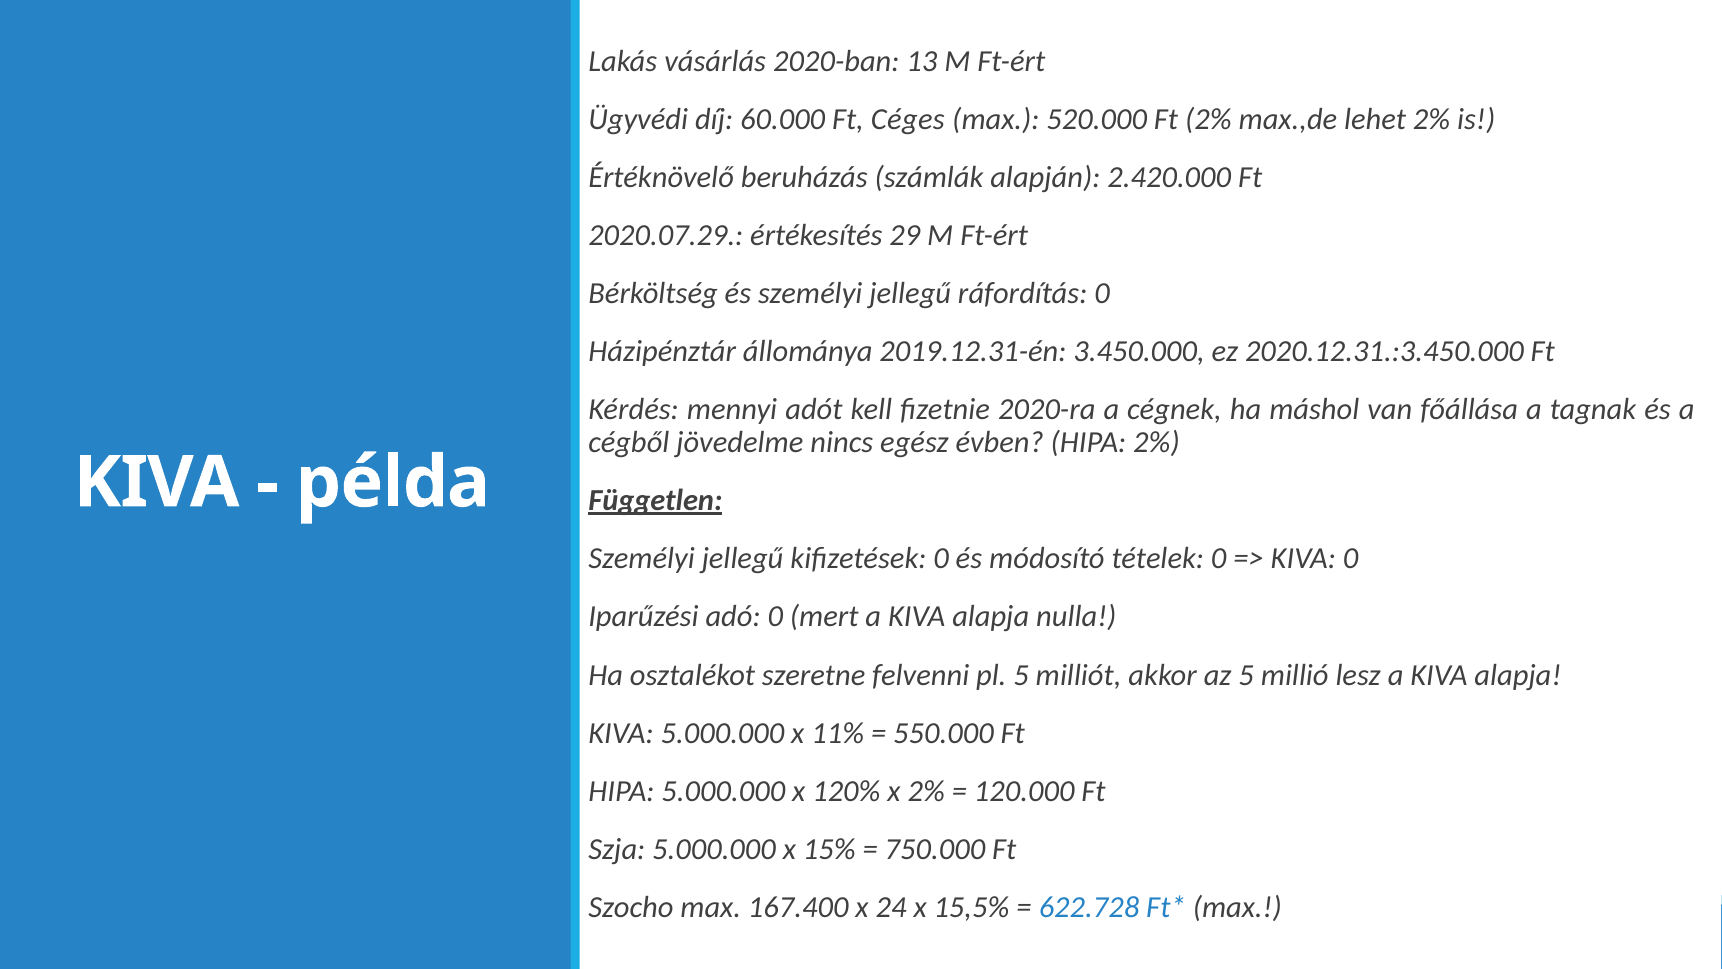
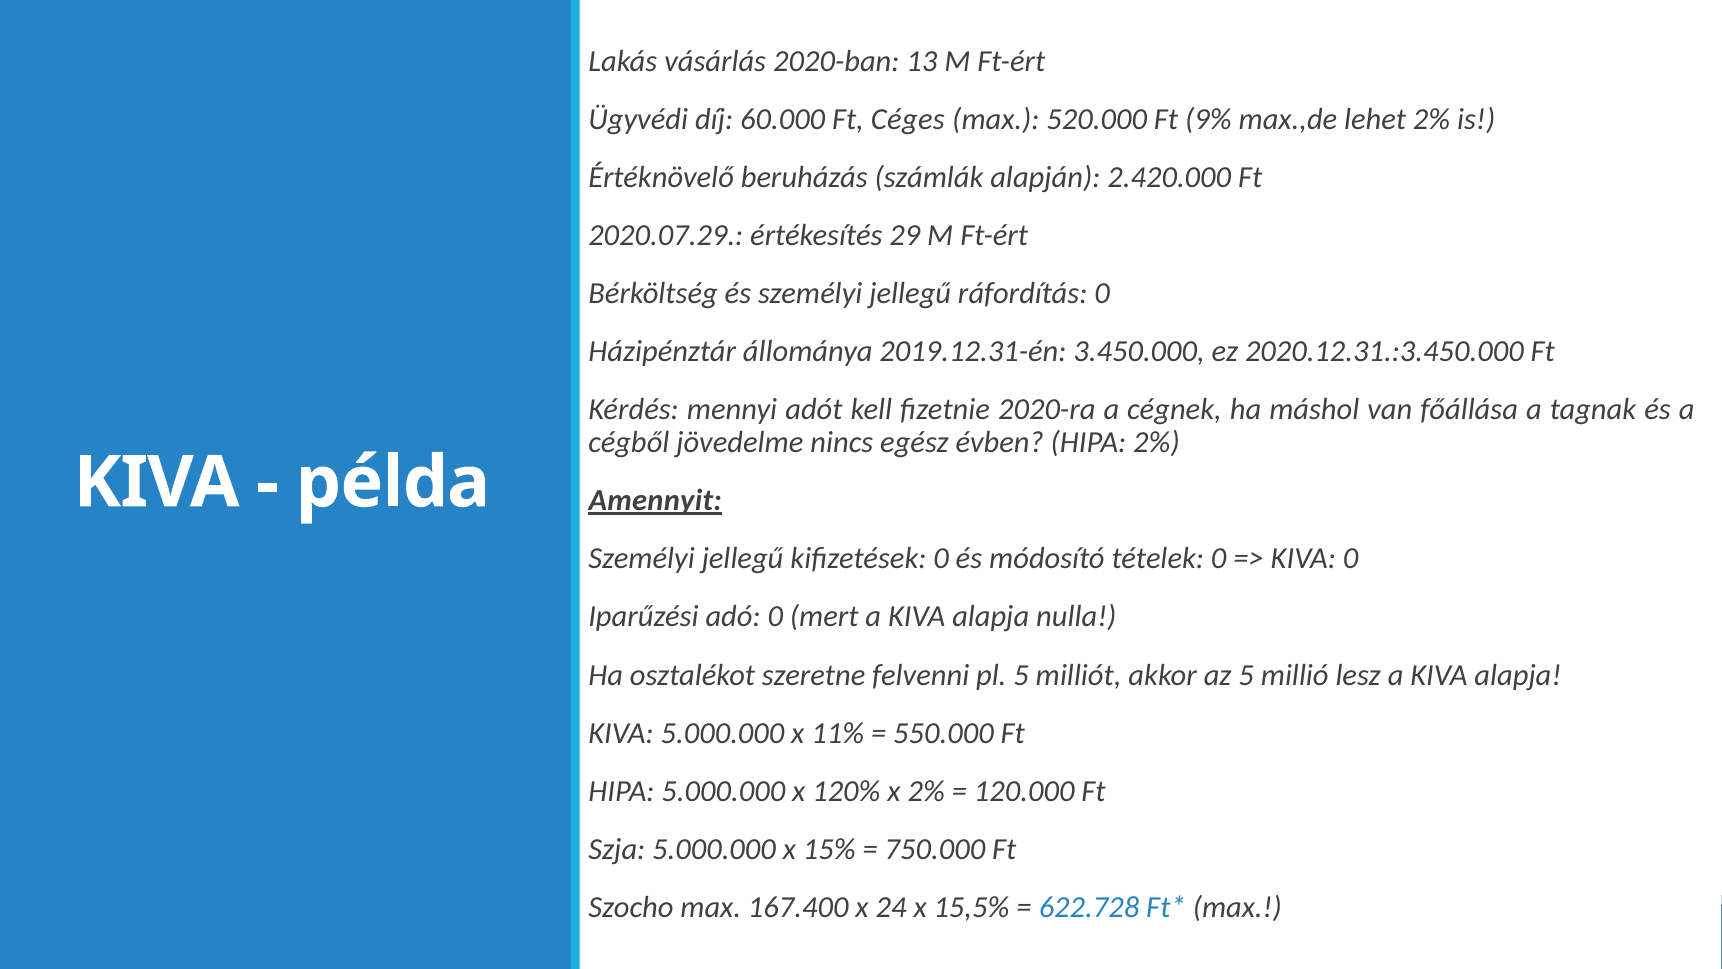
Ft 2%: 2% -> 9% (1208, 119)
Független: Független -> Amennyit (655, 501)
